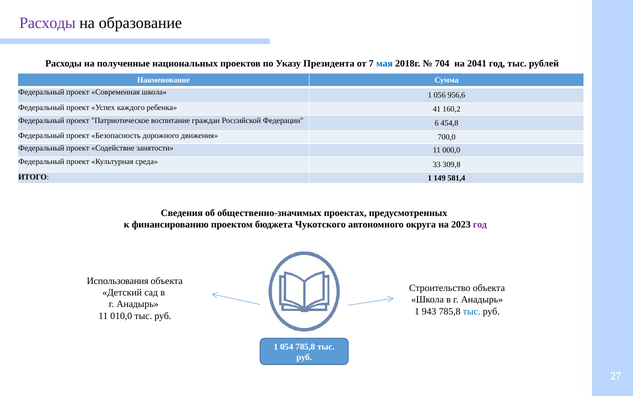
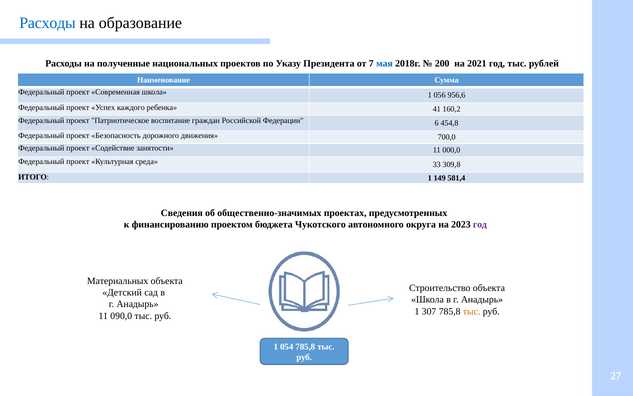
Расходы colour: purple -> blue (48, 23)
704: 704 -> 200 (442, 63)
2041: 2041 -> 2021 (477, 63)
Использования: Использования -> Материальных (118, 281)
943: 943 -> 307 (429, 311)
тыс colour: blue -> orange (472, 311)
010,0: 010,0 -> 090,0 (121, 316)
